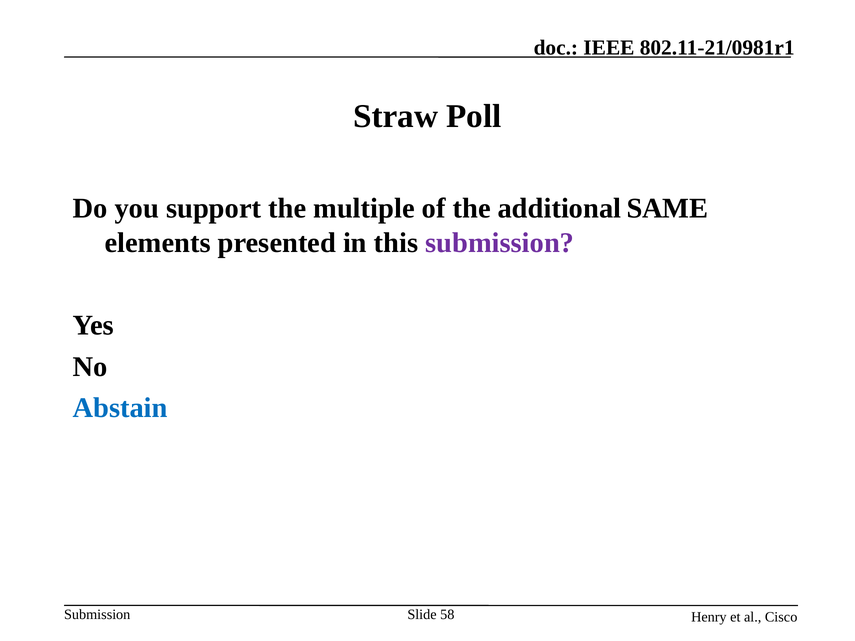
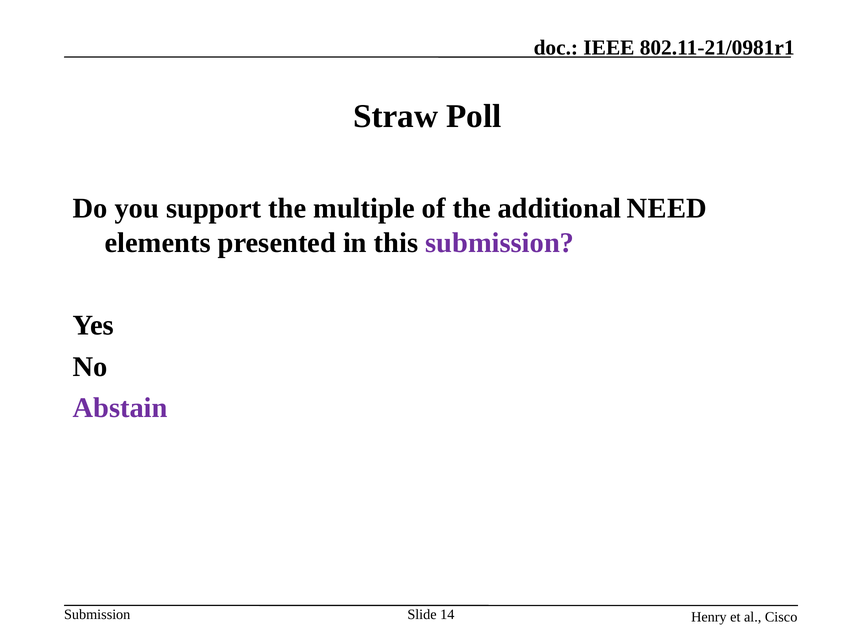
SAME: SAME -> NEED (667, 209)
Abstain colour: blue -> purple (120, 408)
58: 58 -> 14 (447, 615)
